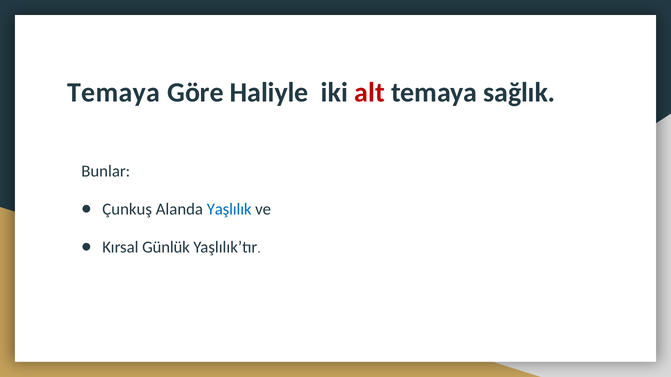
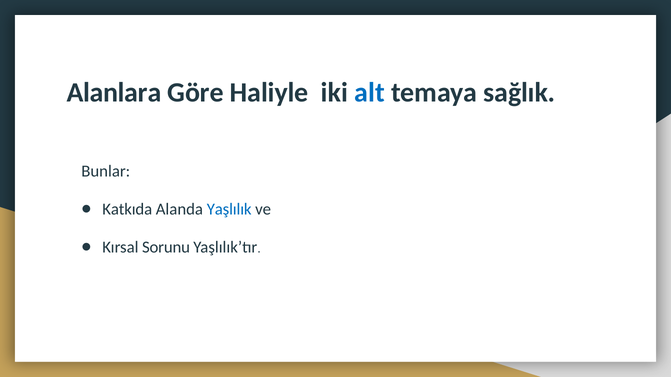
Temaya: Temaya -> Alanlara (114, 93)
alt colour: red -> blue (370, 93)
Çunkuş: Çunkuş -> Katkıda (127, 210)
Günlük: Günlük -> Sorunu (166, 248)
